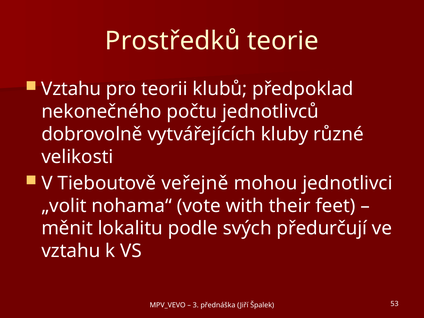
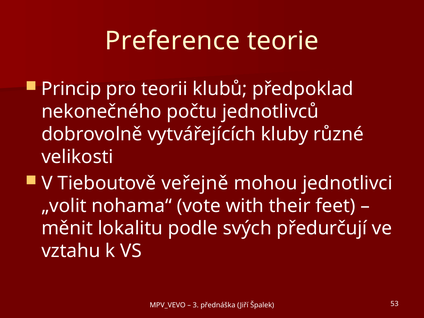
Prostředků: Prostředků -> Preference (173, 41)
Vztahu: Vztahu -> Princip (71, 89)
